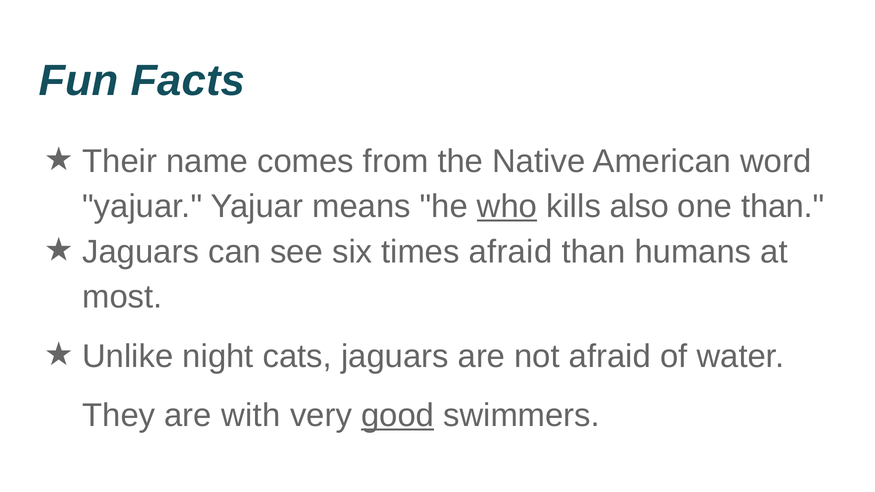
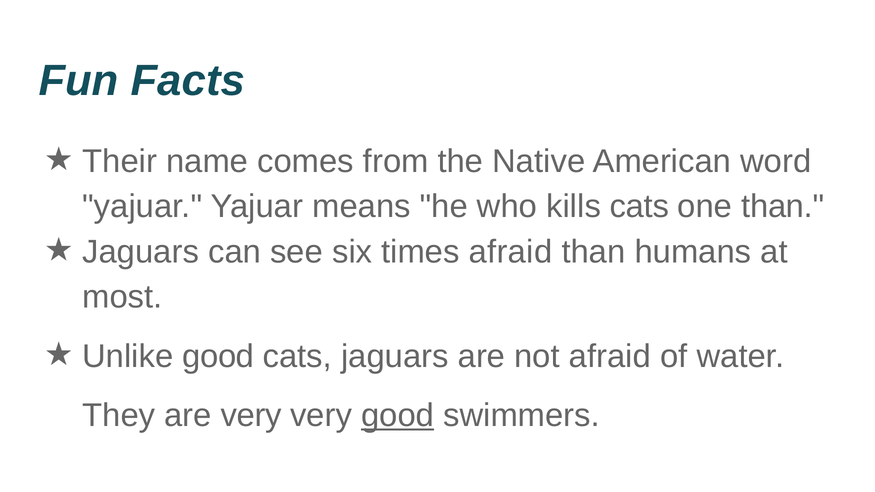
who underline: present -> none (507, 207)
kills also: also -> cats (639, 207)
Unlike night: night -> good (218, 356)
are with: with -> very (251, 415)
